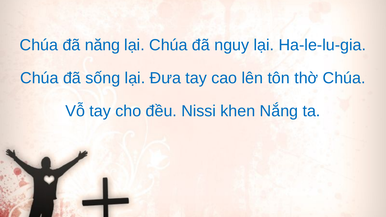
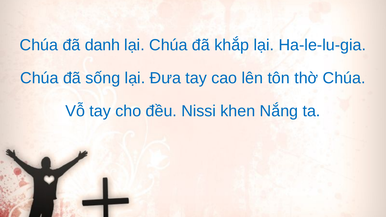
năng: năng -> danh (102, 45)
nguy: nguy -> khắp (232, 45)
